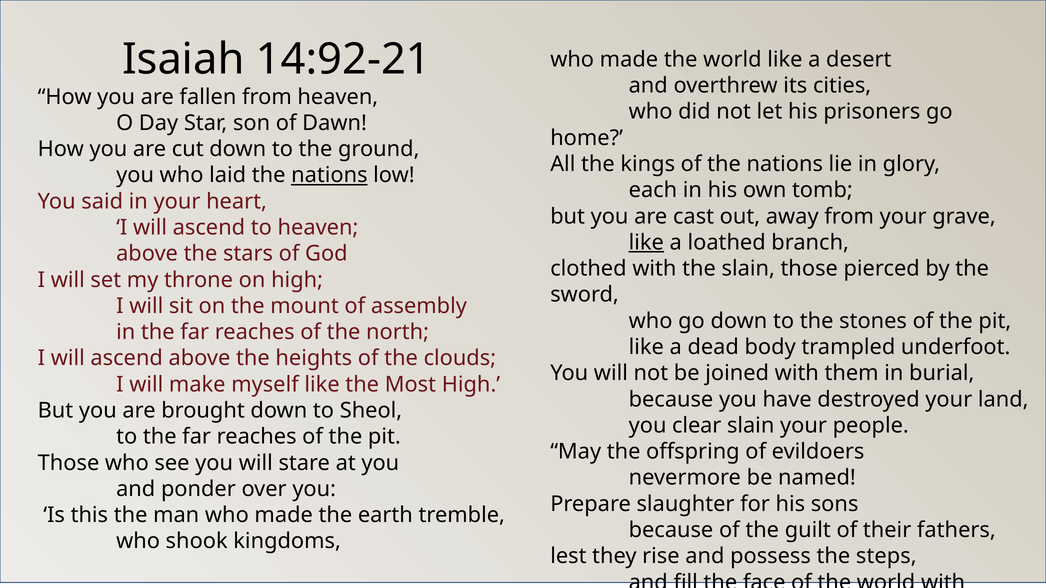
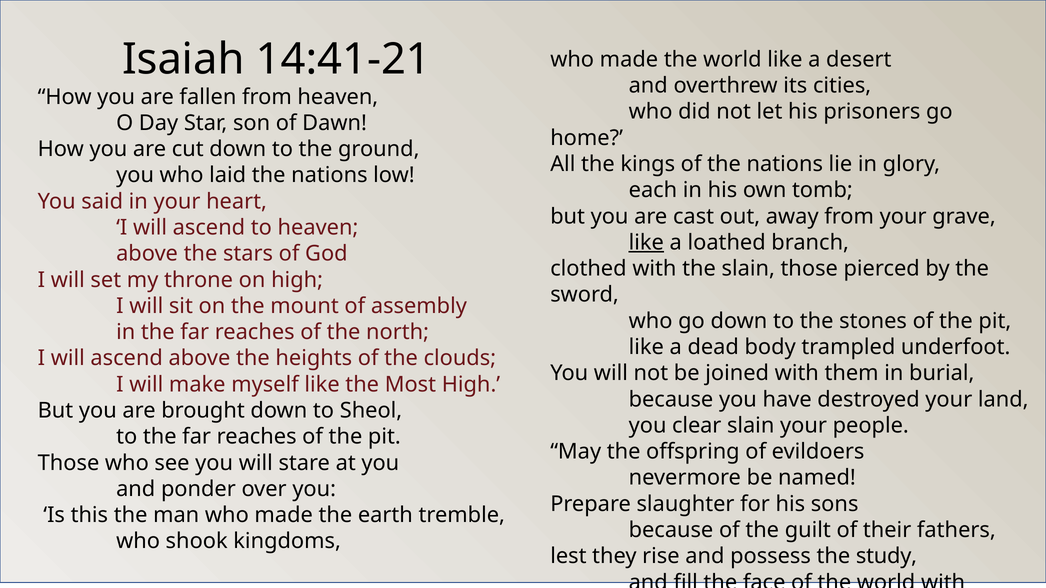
14:92-21: 14:92-21 -> 14:41-21 (343, 59)
nations underline: present -> none (329, 175)
steps: steps -> study (886, 557)
